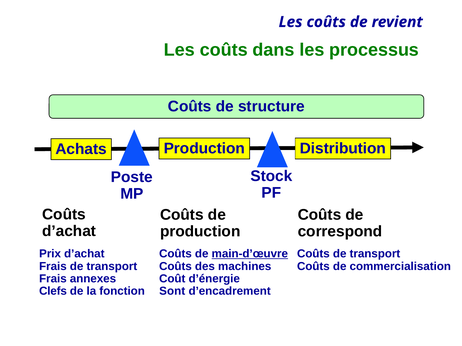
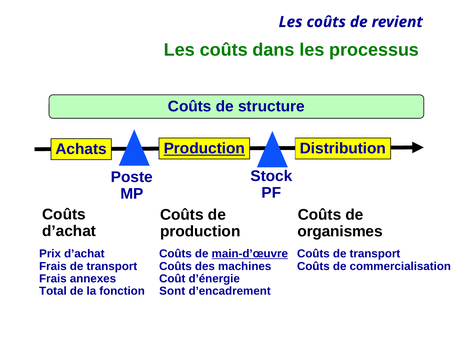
Production underline: none -> present (204, 149)
correspond: correspond -> organismes (340, 232)
Clefs: Clefs -> Total (53, 292)
